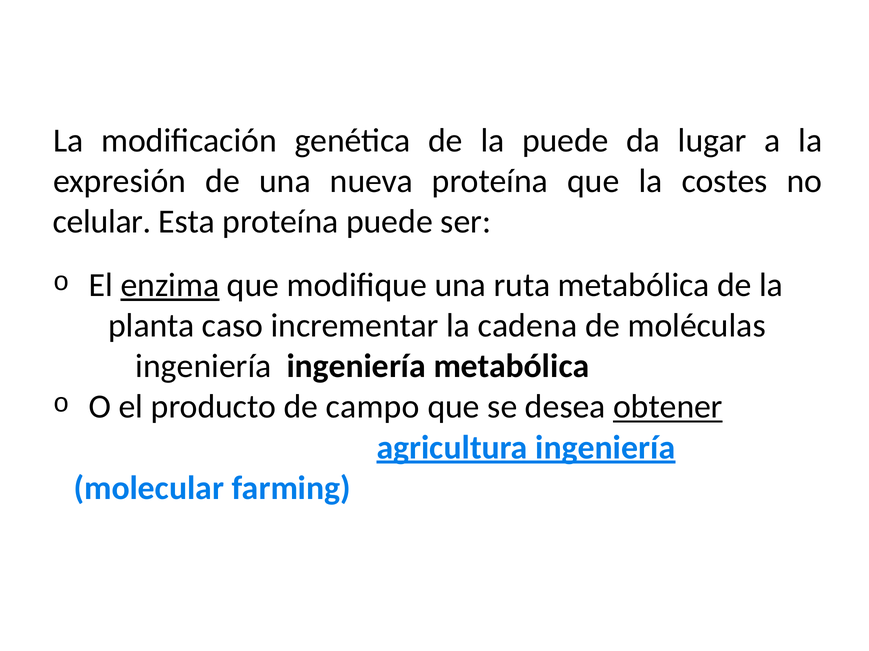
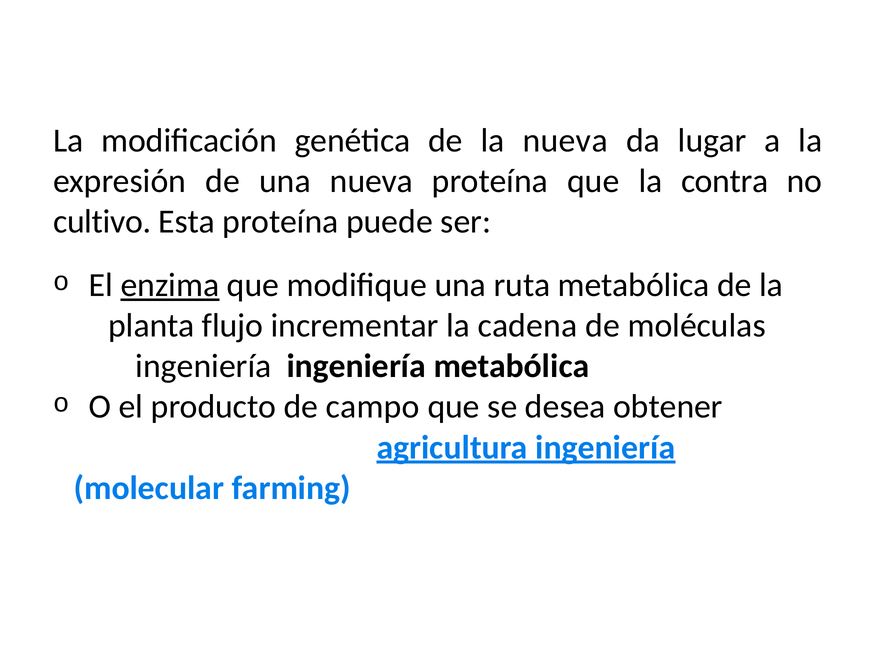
la puede: puede -> nueva (565, 141)
costes: costes -> contra (725, 181)
celular: celular -> cultivo (102, 222)
caso: caso -> flujo (233, 326)
obtener underline: present -> none (668, 407)
